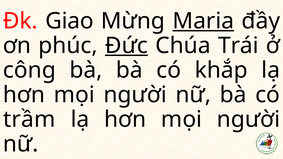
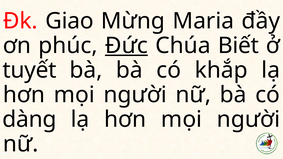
Maria underline: present -> none (203, 21)
Trái: Trái -> Biết (238, 46)
công: công -> tuyết (29, 70)
trầm: trầm -> dàng (29, 119)
